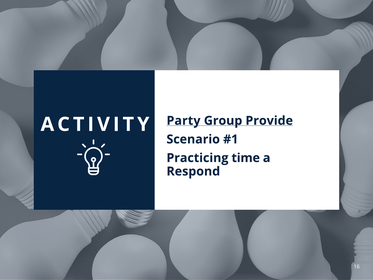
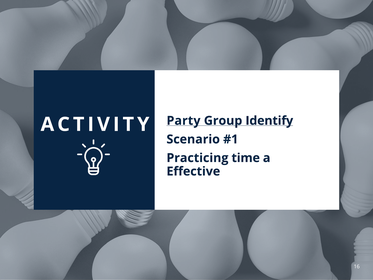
Provide: Provide -> Identify (269, 121)
Respond: Respond -> Effective (193, 171)
